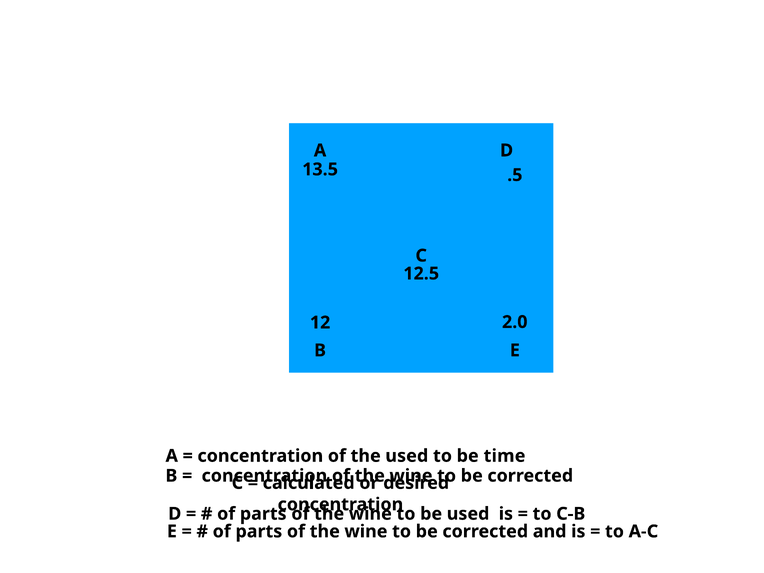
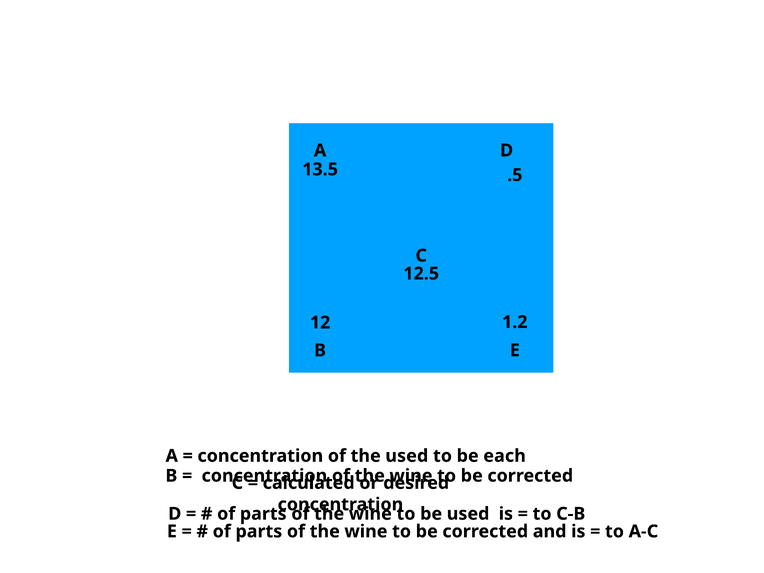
2.0: 2.0 -> 1.2 (515, 322)
time: time -> each (505, 456)
